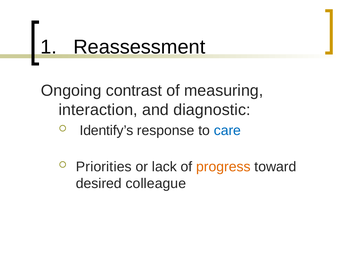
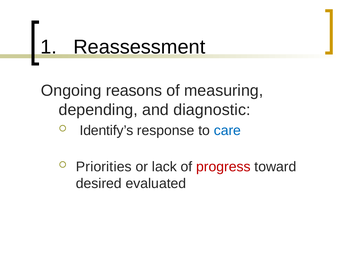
contrast: contrast -> reasons (134, 91)
interaction: interaction -> depending (98, 110)
progress colour: orange -> red (223, 167)
colleague: colleague -> evaluated (156, 184)
